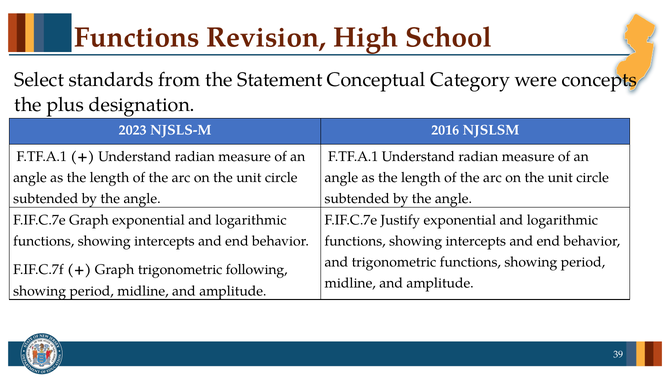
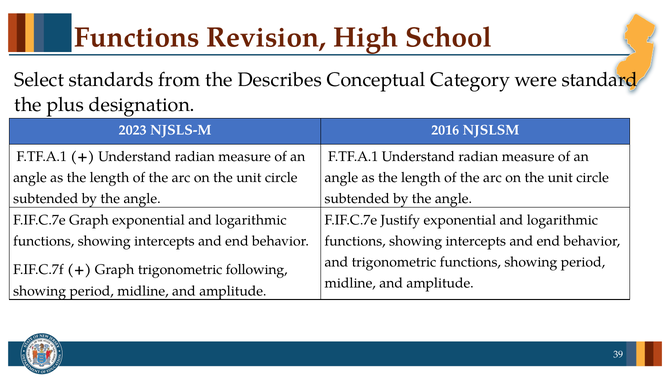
Statement: Statement -> Describes (280, 80)
concepts: concepts -> standard (600, 80)
